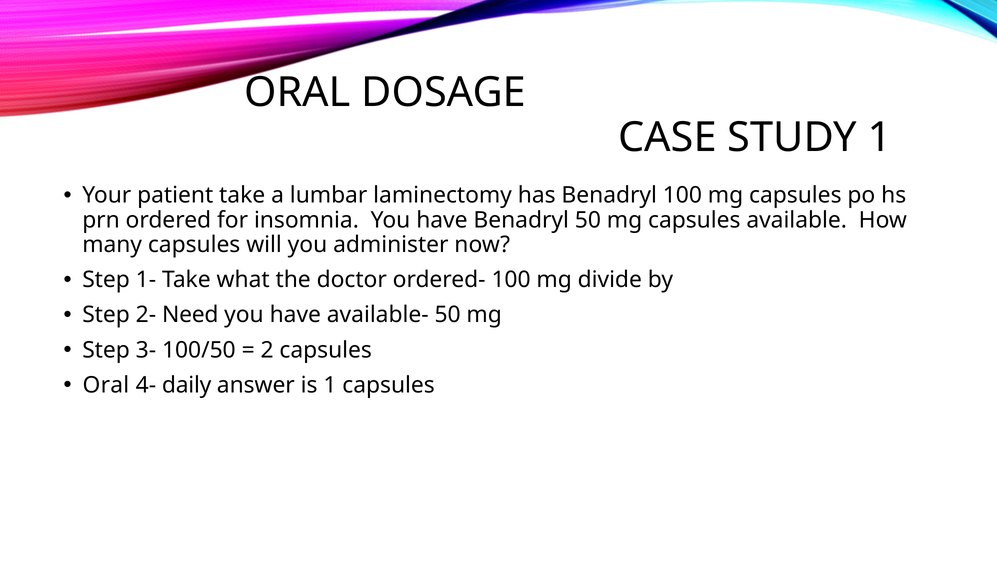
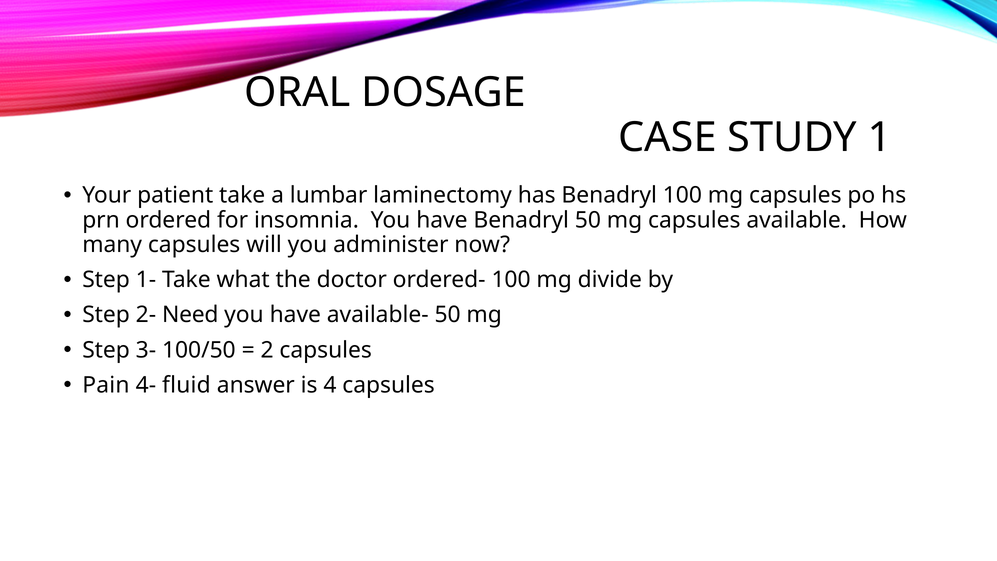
Oral: Oral -> Pain (106, 385)
daily: daily -> fluid (186, 385)
is 1: 1 -> 4 (330, 385)
